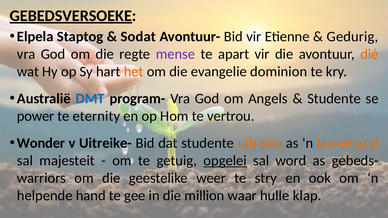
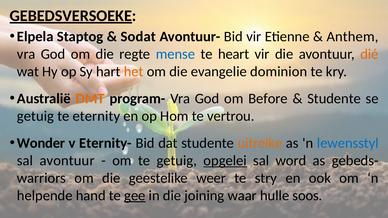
Gedurig: Gedurig -> Anthem (353, 37)
mense colour: purple -> blue (175, 54)
apart: apart -> heart (234, 54)
DMT colour: blue -> orange (90, 99)
Angels: Angels -> Before (268, 99)
power: power -> getuig (35, 116)
Uitreike-: Uitreike- -> Eternity- (105, 143)
lewensstyl colour: orange -> blue (348, 143)
sal majesteit: majesteit -> avontuur (67, 161)
gee underline: none -> present (135, 196)
million: million -> joining (204, 196)
klap: klap -> soos (307, 196)
